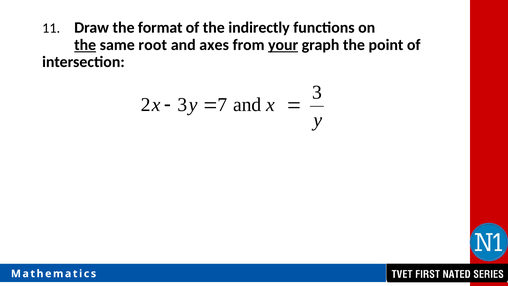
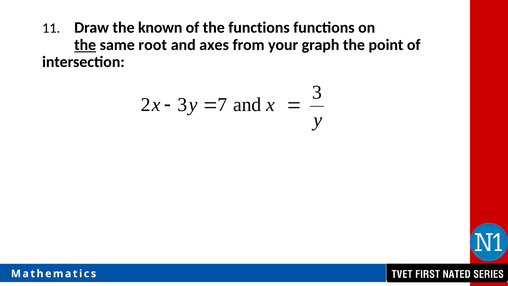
format: format -> known (160, 28)
the indirectly: indirectly -> functions (259, 28)
your underline: present -> none (283, 45)
